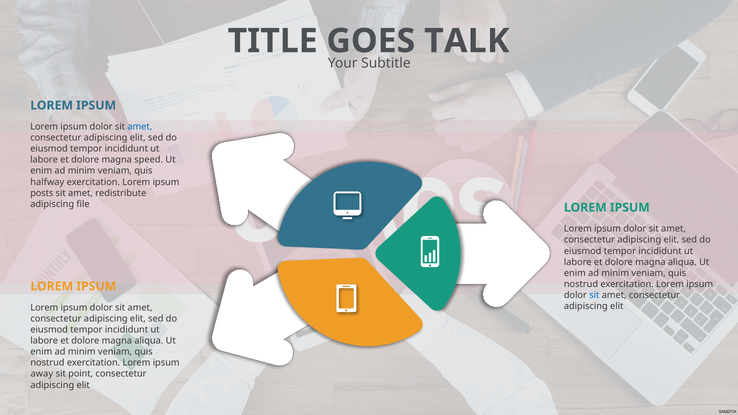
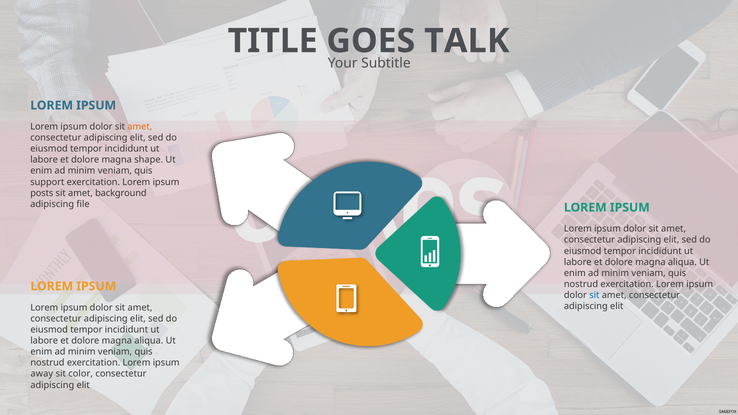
amet colour: blue -> orange (140, 127)
speed: speed -> shape (149, 160)
halfway: halfway -> support (47, 182)
redistribute: redistribute -> background (121, 193)
point: point -> color (81, 374)
